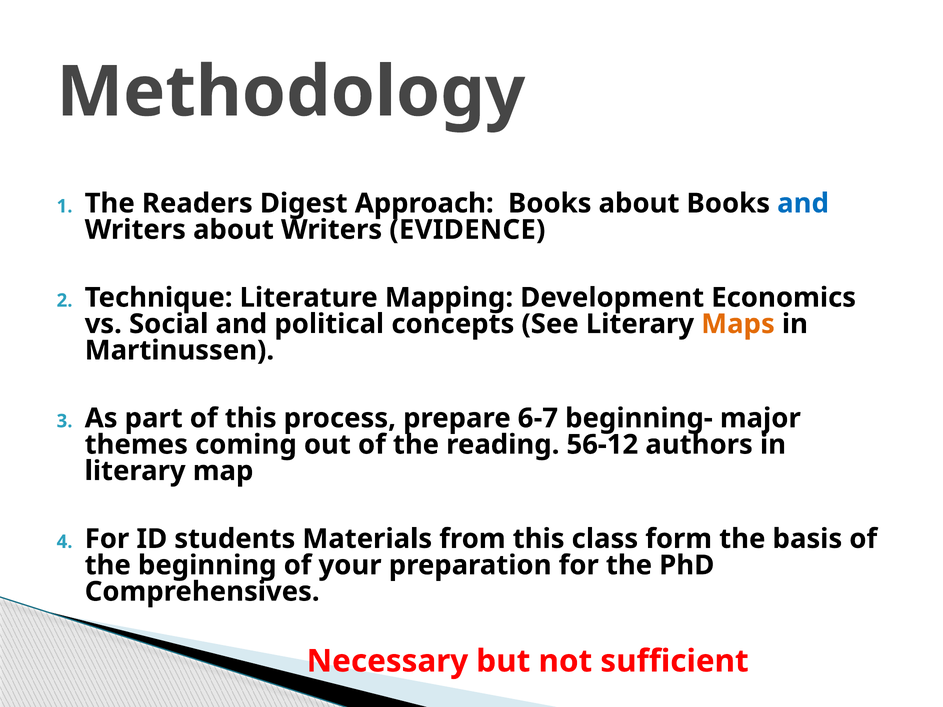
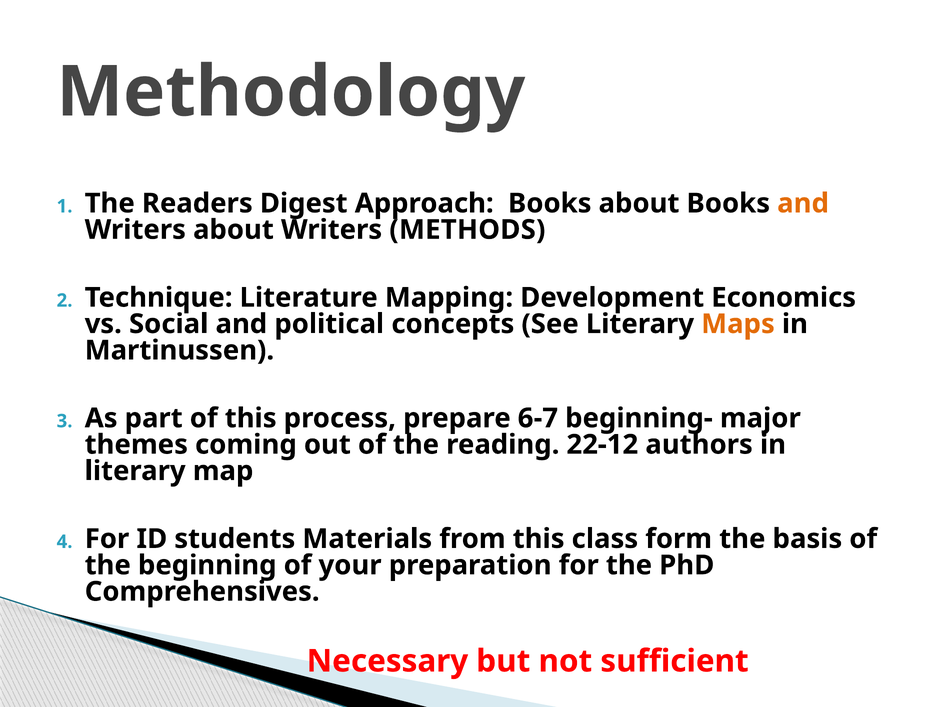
and colour: blue -> orange (803, 203)
EVIDENCE: EVIDENCE -> METHODS (467, 230)
56-12: 56-12 -> 22-12 (602, 445)
